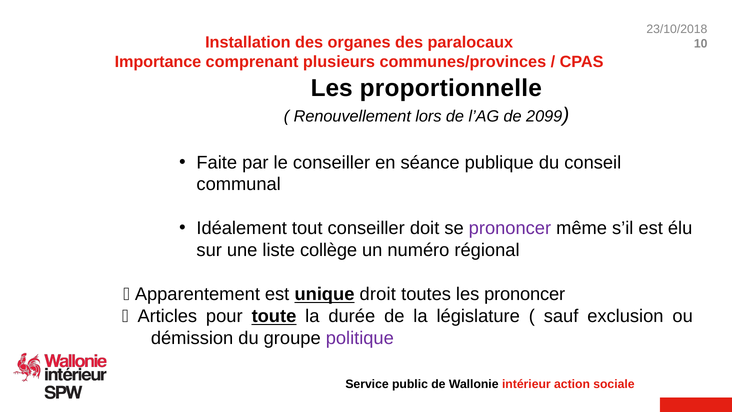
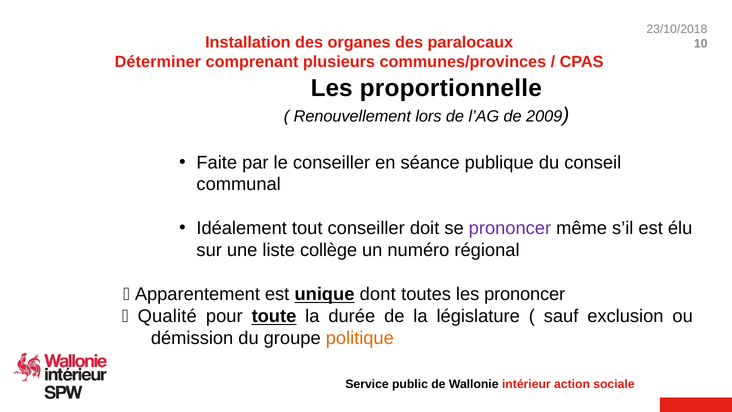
Importance: Importance -> Déterminer (158, 62)
2099: 2099 -> 2009 (544, 116)
droit: droit -> dont (378, 294)
Articles: Articles -> Qualité (167, 316)
politique colour: purple -> orange (360, 338)
